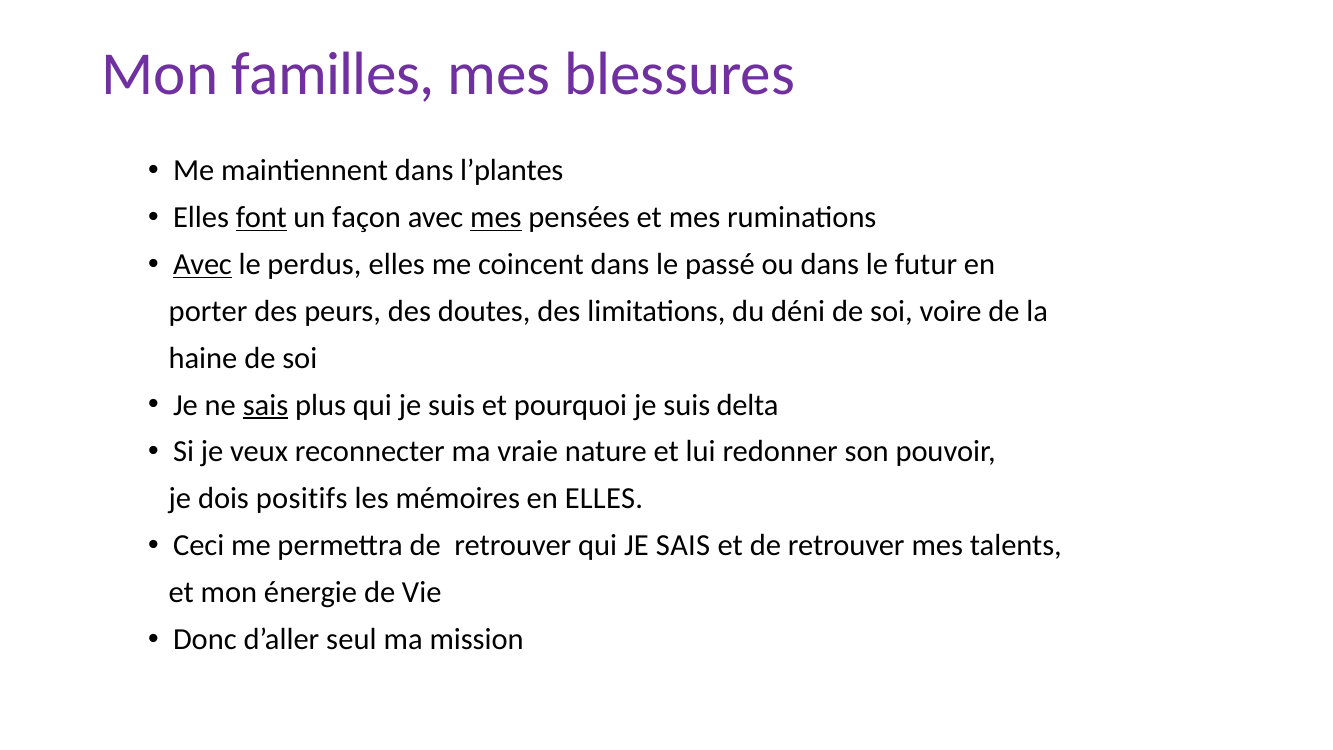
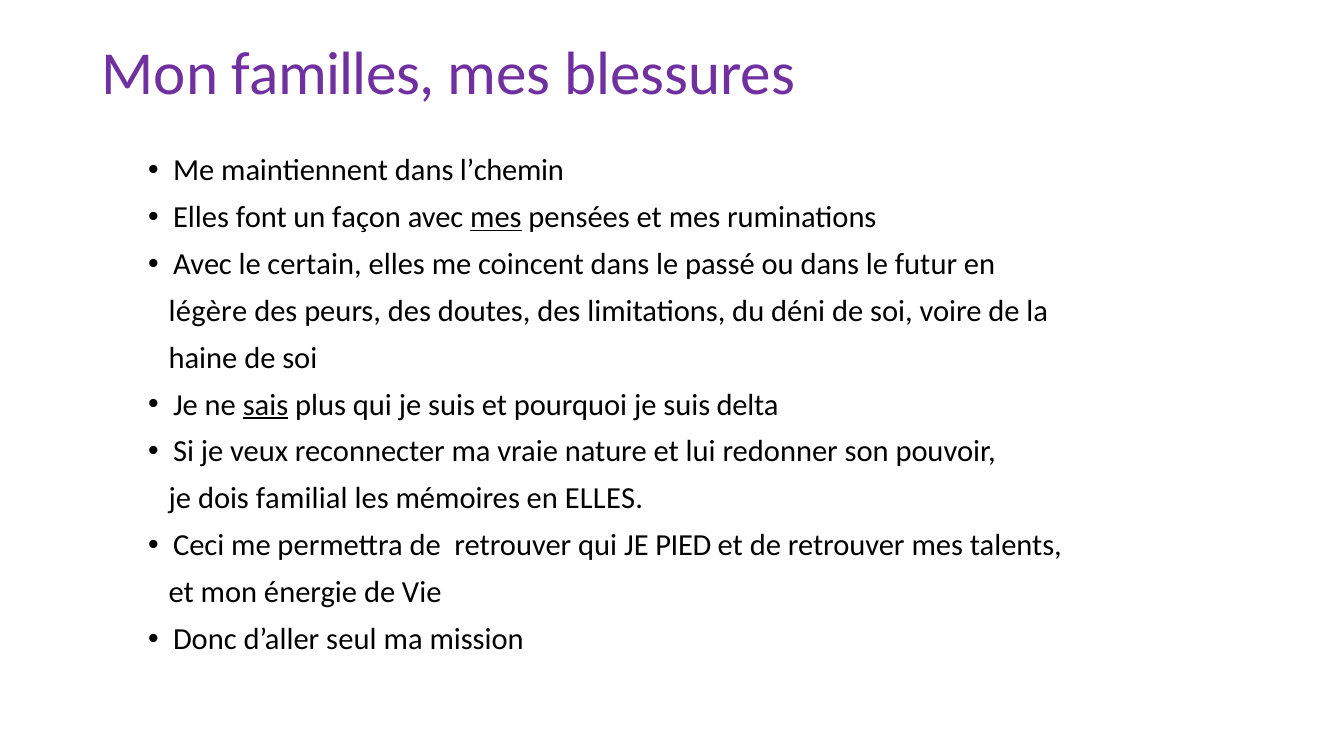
l’plantes: l’plantes -> l’chemin (512, 170)
font underline: present -> none (261, 217)
Avec underline: present -> none (202, 264)
perdus: perdus -> certain (315, 264)
porter: porter -> légère (208, 311)
positifs: positifs -> familial (302, 499)
JE SAIS: SAIS -> PIED (683, 545)
